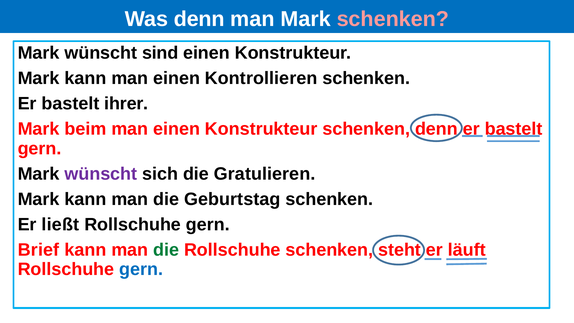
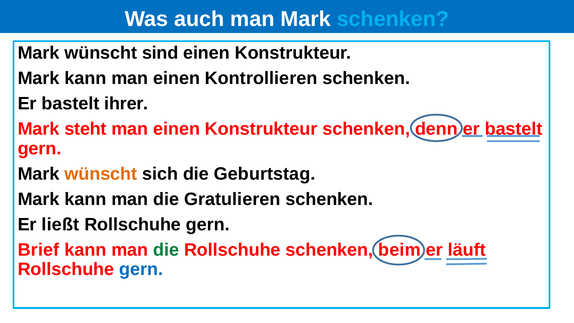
Was denn: denn -> auch (199, 19)
schenken colour: pink -> light blue (393, 19)
beim: beim -> steht (86, 129)
wünscht colour: purple -> orange (101, 174)
Gratulieren: Gratulieren -> Geburtstag (265, 174)
Geburtstag: Geburtstag -> Gratulieren (232, 199)
steht: steht -> beim (399, 250)
